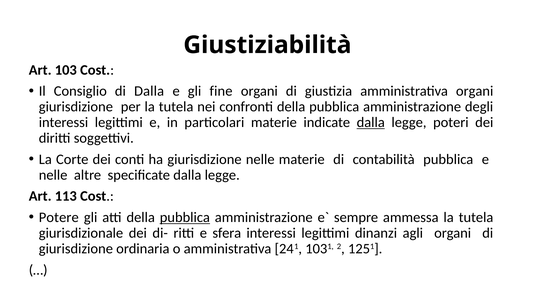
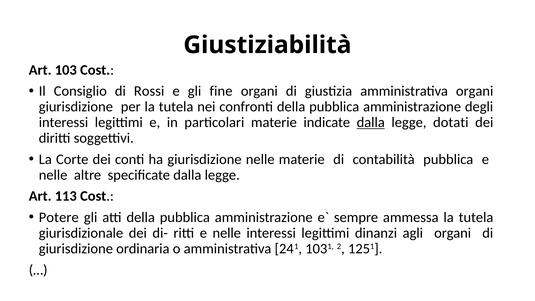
di Dalla: Dalla -> Rossi (149, 91)
poteri: poteri -> dotati (451, 122)
pubblica underline: present -> none (185, 217)
ritti e sfera: sfera -> nelle (227, 233)
